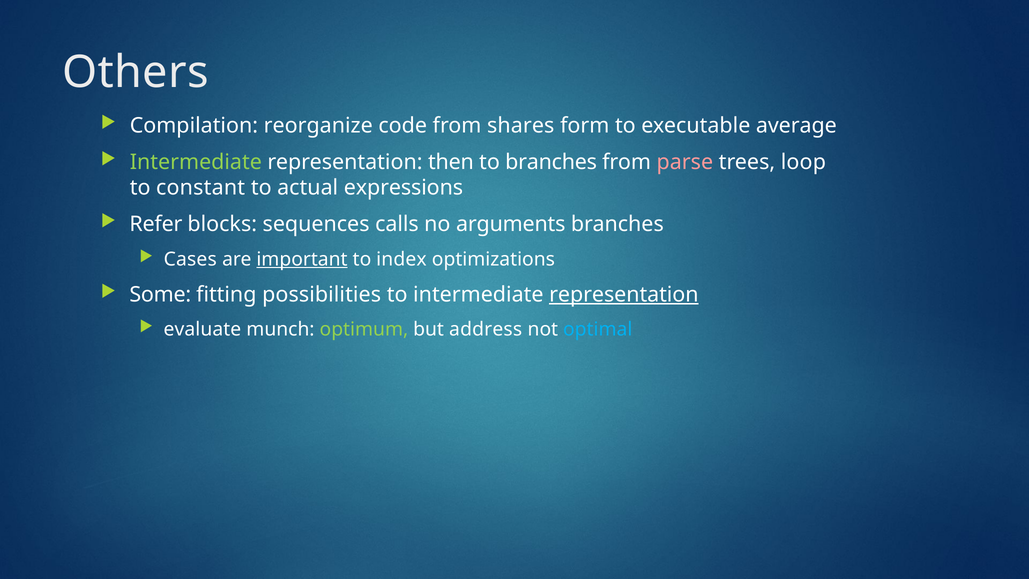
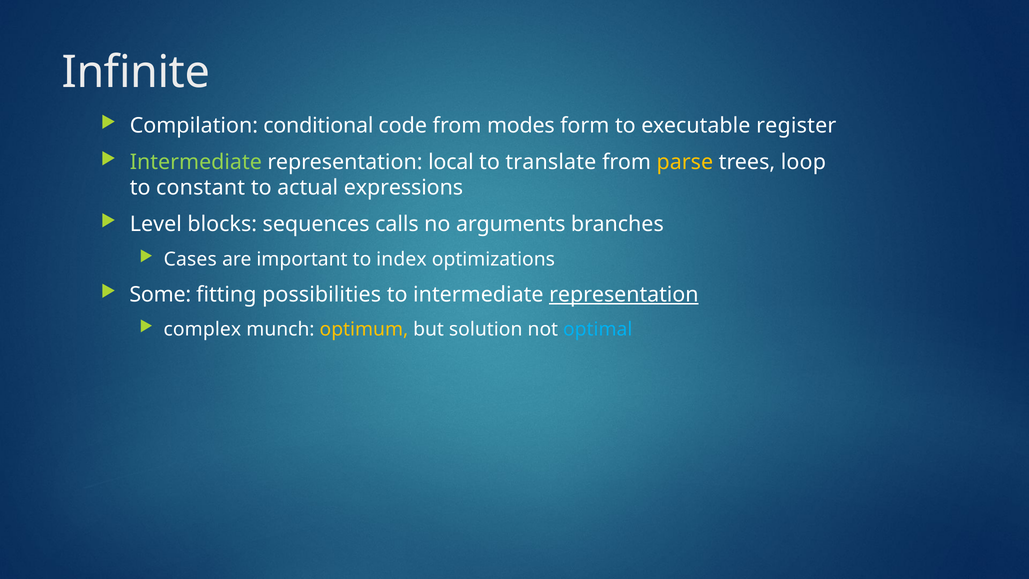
Others: Others -> Infinite (136, 72)
reorganize: reorganize -> conditional (318, 125)
shares: shares -> modes (521, 125)
average: average -> register (796, 125)
then: then -> local (451, 162)
to branches: branches -> translate (551, 162)
parse colour: pink -> yellow (685, 162)
Refer: Refer -> Level (156, 224)
important underline: present -> none (302, 259)
evaluate: evaluate -> complex (202, 329)
optimum colour: light green -> yellow (364, 329)
address: address -> solution (486, 329)
